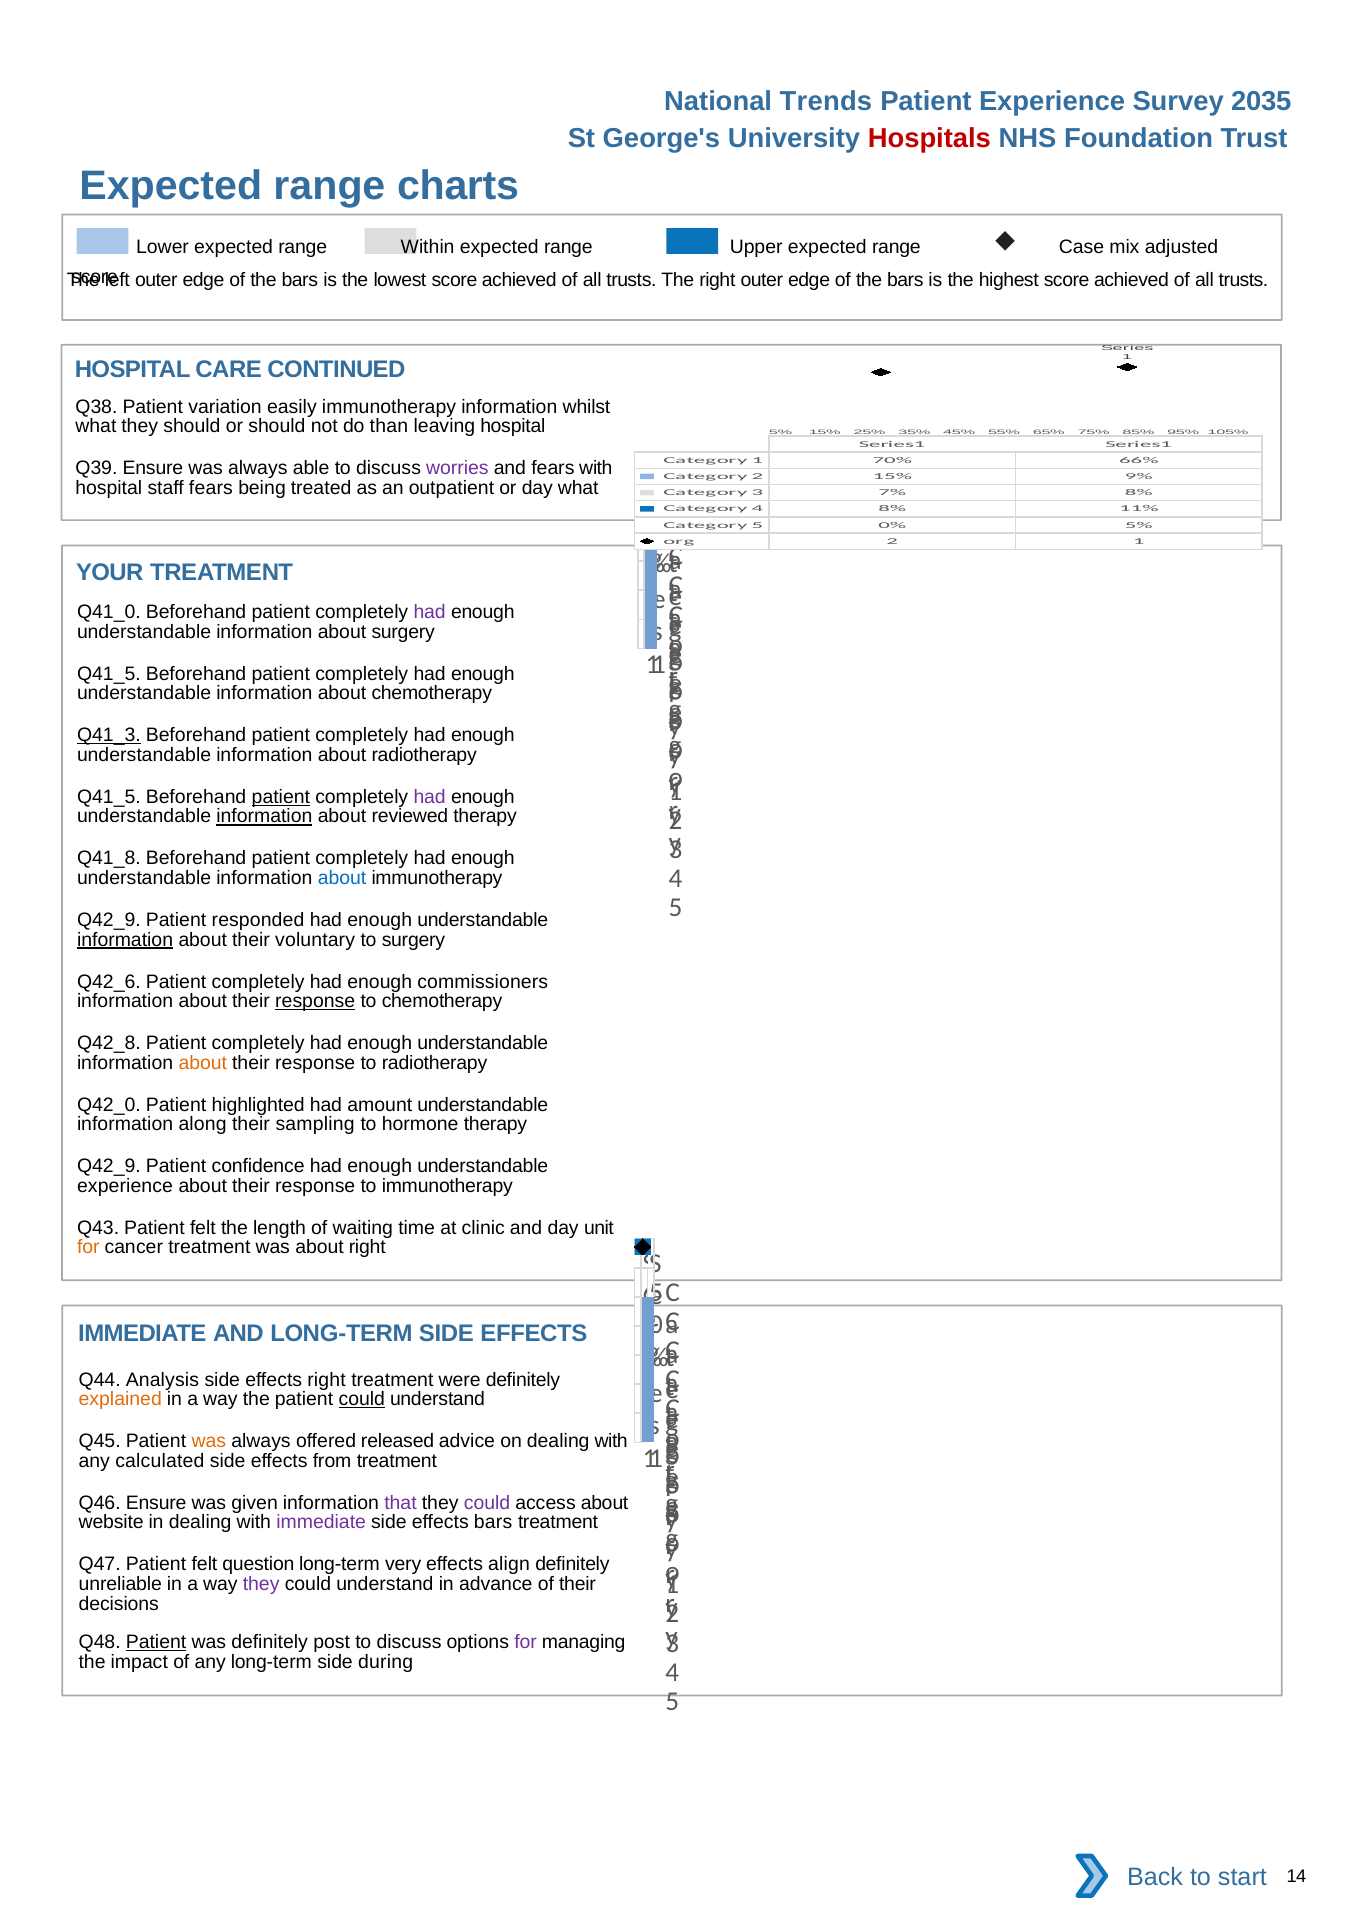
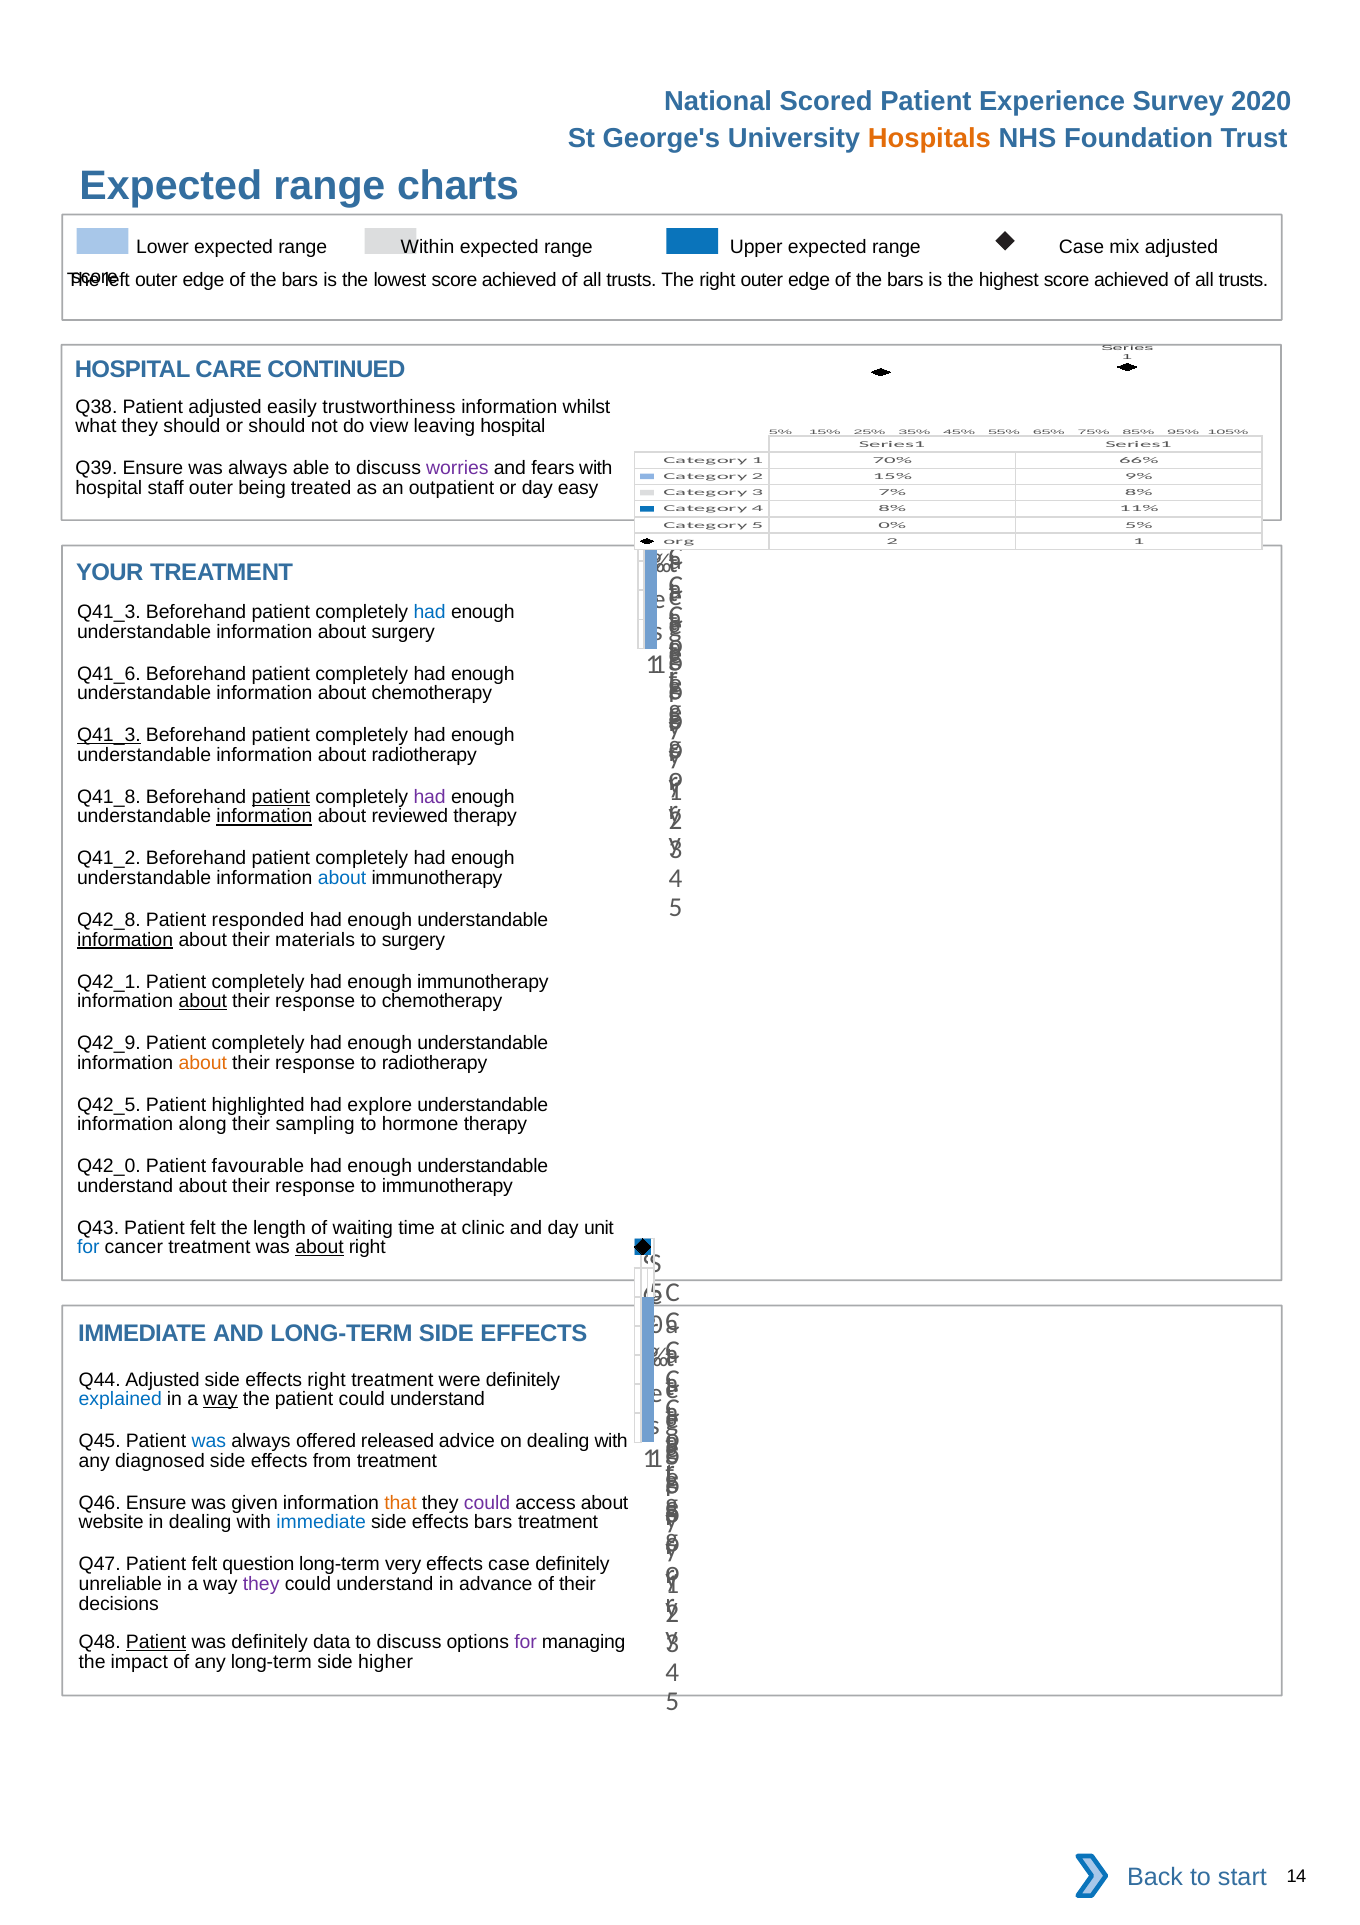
Trends: Trends -> Scored (826, 101)
2035: 2035 -> 2020 (1261, 101)
Hospitals colour: red -> orange (929, 138)
Patient variation: variation -> adjusted (225, 407)
easily immunotherapy: immunotherapy -> trustworthiness (389, 407)
than: than -> view (389, 426)
staff fears: fears -> outer (211, 488)
day what: what -> easy (578, 488)
Q41_0: Q41_0 -> Q41_3 (109, 612)
had colour: purple -> blue (430, 612)
Q41_5: Q41_5 -> Q41_6 (109, 674)
Q41_5: Q41_5 -> Q41_8 (109, 797)
Q41_8: Q41_8 -> Q41_2 (109, 858)
Q42_9: Q42_9 -> Q42_8 (109, 920)
voluntary: voluntary -> materials (315, 939)
Q42_6: Q42_6 -> Q42_1 (109, 981)
enough commissioners: commissioners -> immunotherapy (483, 981)
about underline: none -> present (203, 1001)
response underline: present -> none (315, 1001)
Q42_8: Q42_8 -> Q42_9 (109, 1043)
Q42_0: Q42_0 -> Q42_5 (109, 1105)
amount: amount -> explore (380, 1105)
Q42_9: Q42_9 -> Q42_0 (109, 1166)
confidence: confidence -> favourable (258, 1166)
experience: experience -> understand (125, 1186)
for colour: orange -> blue (88, 1247)
about underline: none -> present (320, 1247)
Q44 Analysis: Analysis -> Adjusted (163, 1379)
explained colour: orange -> blue (120, 1399)
way underline: none -> present (220, 1399)
could underline: present -> none (362, 1399)
was colour: orange -> blue (209, 1441)
calculated: calculated -> diagnosed (160, 1461)
that colour: purple -> orange (400, 1502)
immediate colour: purple -> blue (321, 1522)
effects align: align -> case (509, 1564)
post: post -> data (332, 1642)
during: during -> higher (386, 1661)
